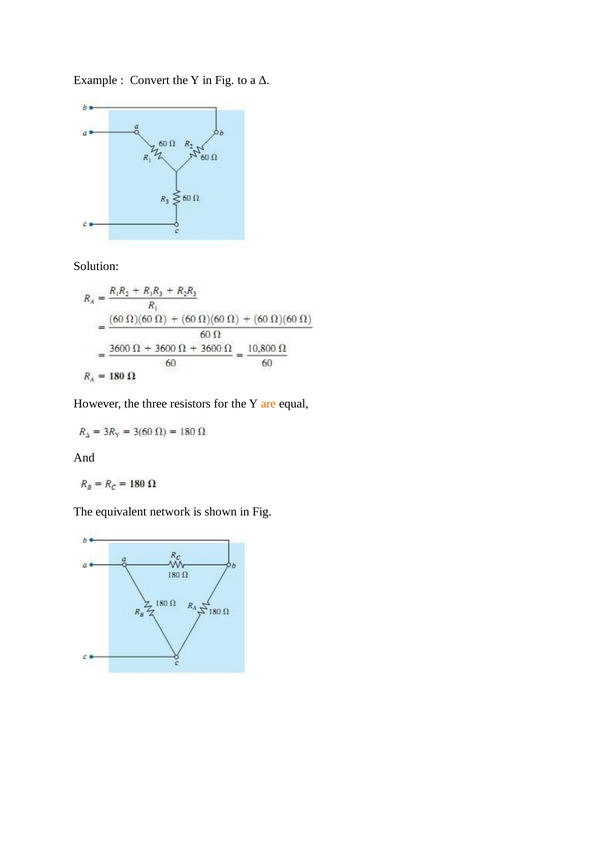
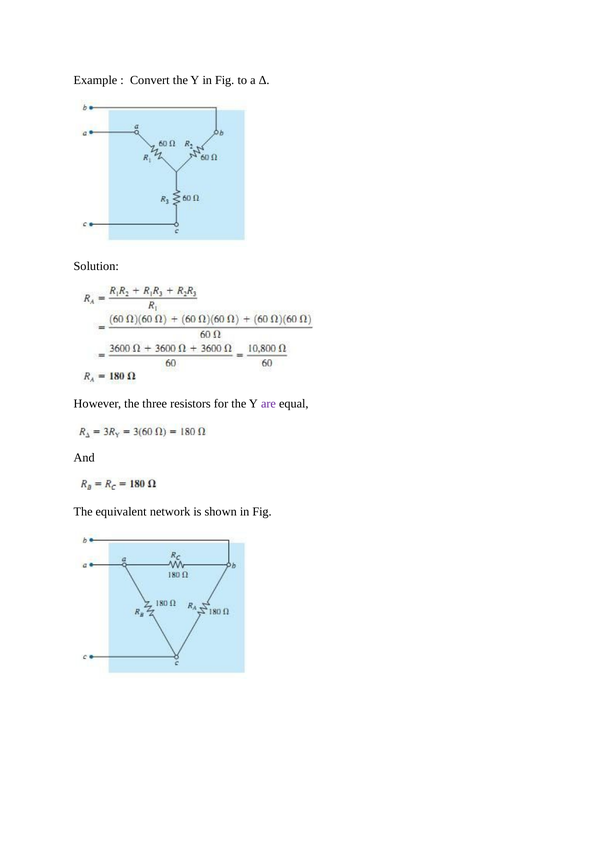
are colour: orange -> purple (268, 404)
